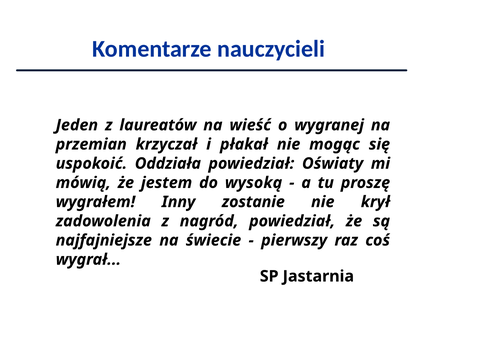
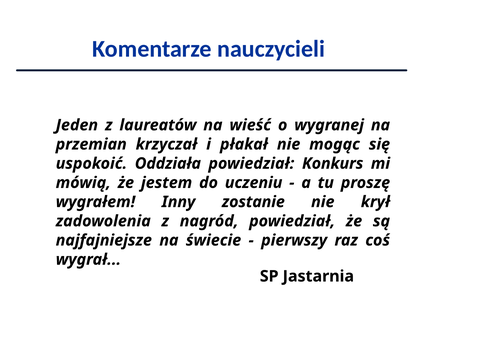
Oświaty: Oświaty -> Konkurs (333, 163)
wysoką: wysoką -> uczeniu (254, 183)
